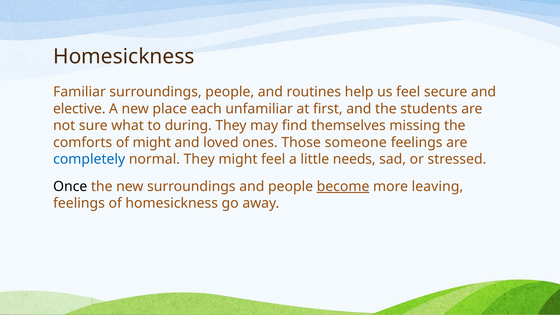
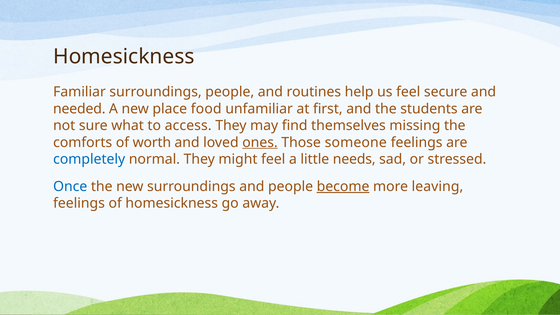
elective: elective -> needed (79, 109)
each: each -> food (206, 109)
during: during -> access (188, 126)
of might: might -> worth (152, 142)
ones underline: none -> present (260, 142)
Once colour: black -> blue (70, 186)
